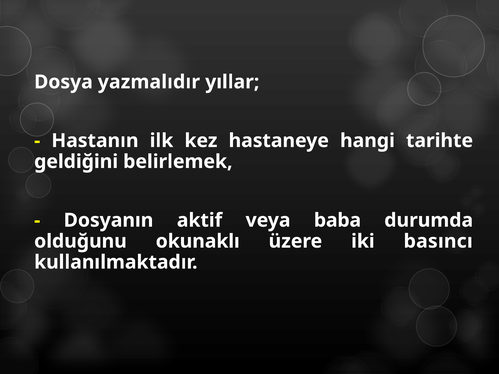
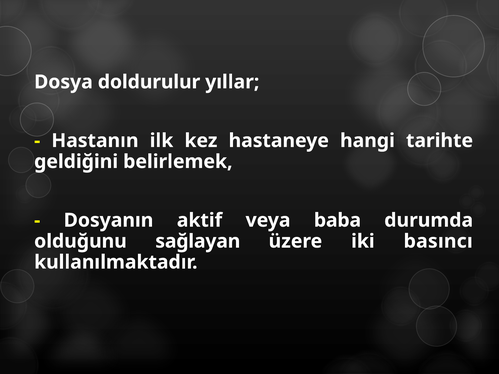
yazmalıdır: yazmalıdır -> doldurulur (149, 82)
okunaklı: okunaklı -> sağlayan (198, 241)
